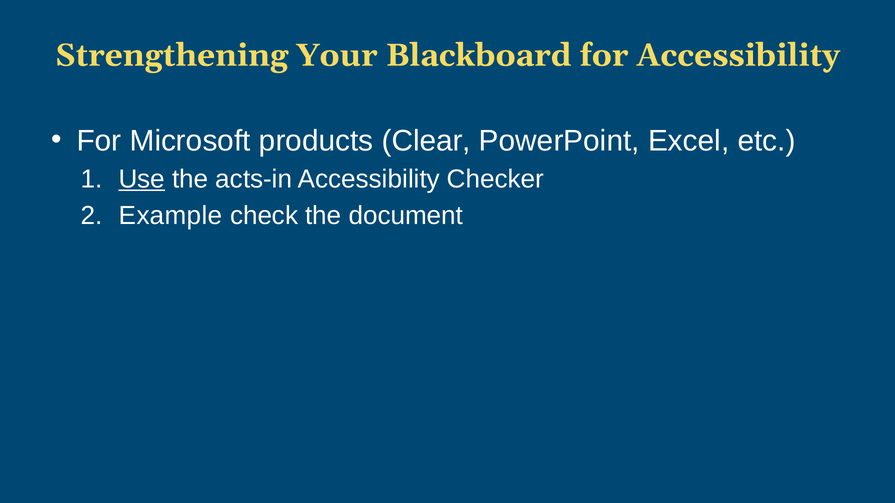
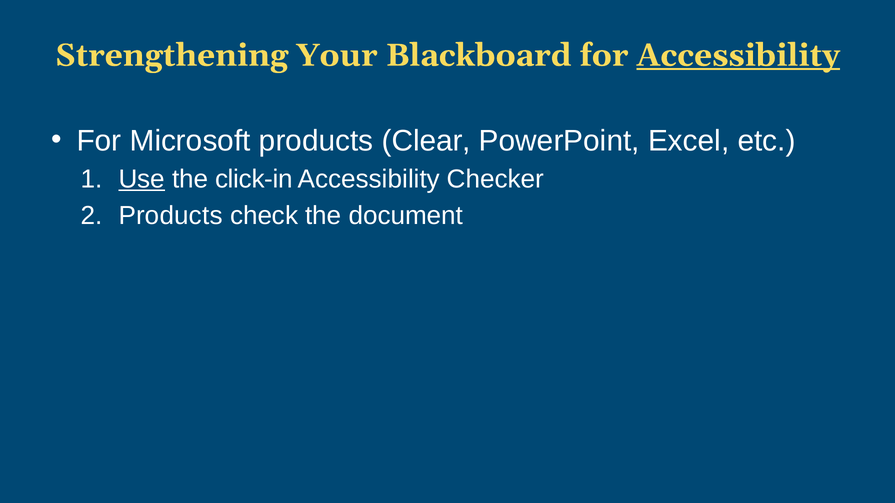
Accessibility underline: none -> present (738, 55)
acts-in: acts-in -> click-in (254, 179)
Example: Example -> Products (171, 216)
